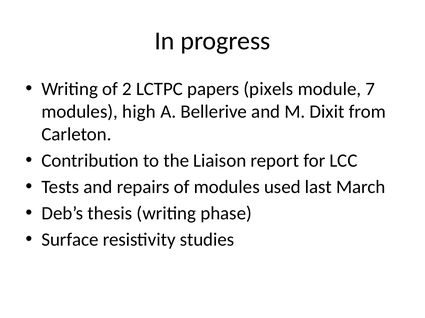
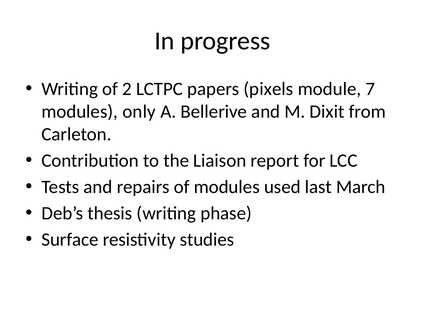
high: high -> only (139, 112)
